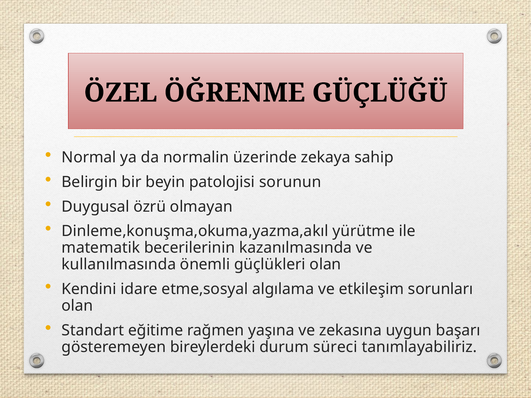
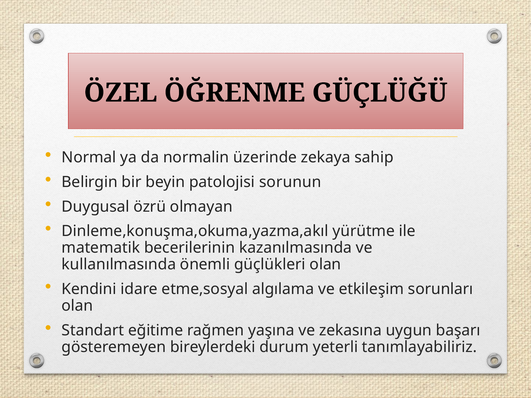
süreci: süreci -> yeterli (335, 347)
